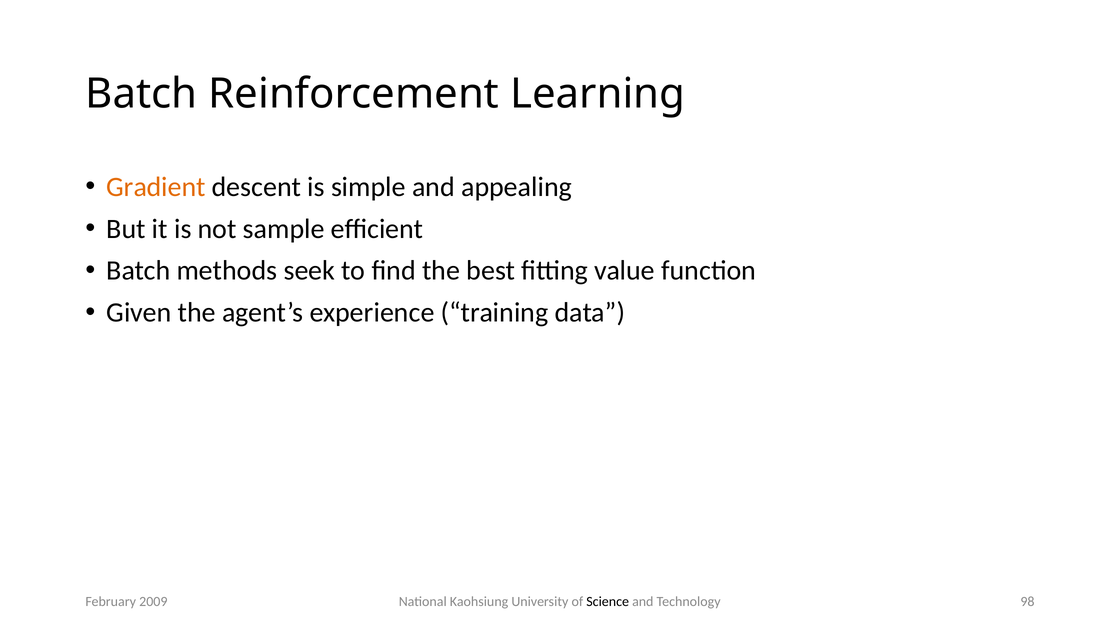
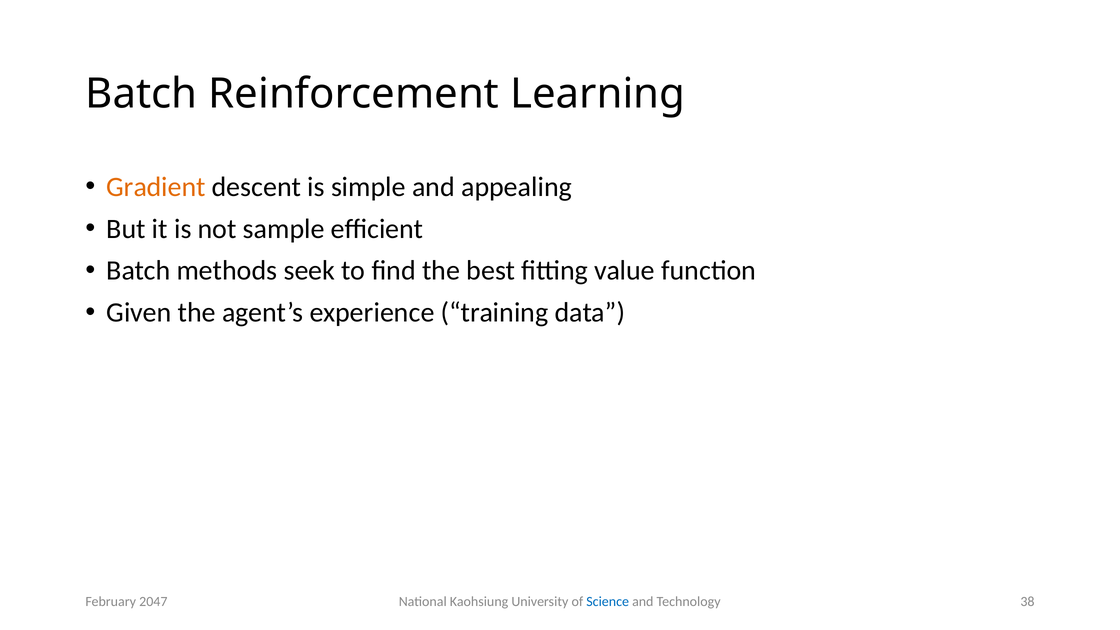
Science colour: black -> blue (608, 602)
98: 98 -> 38 (1027, 602)
2009: 2009 -> 2047 (153, 602)
